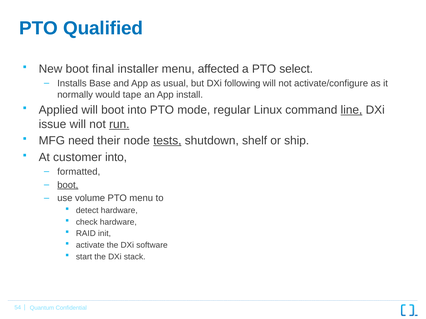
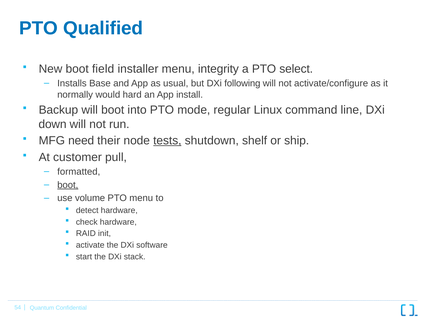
final: final -> field (103, 69)
affected: affected -> integrity (218, 69)
tape: tape -> hard (132, 95)
Applied: Applied -> Backup (58, 110)
line underline: present -> none (352, 110)
issue: issue -> down (53, 124)
run underline: present -> none (119, 124)
customer into: into -> pull (116, 157)
